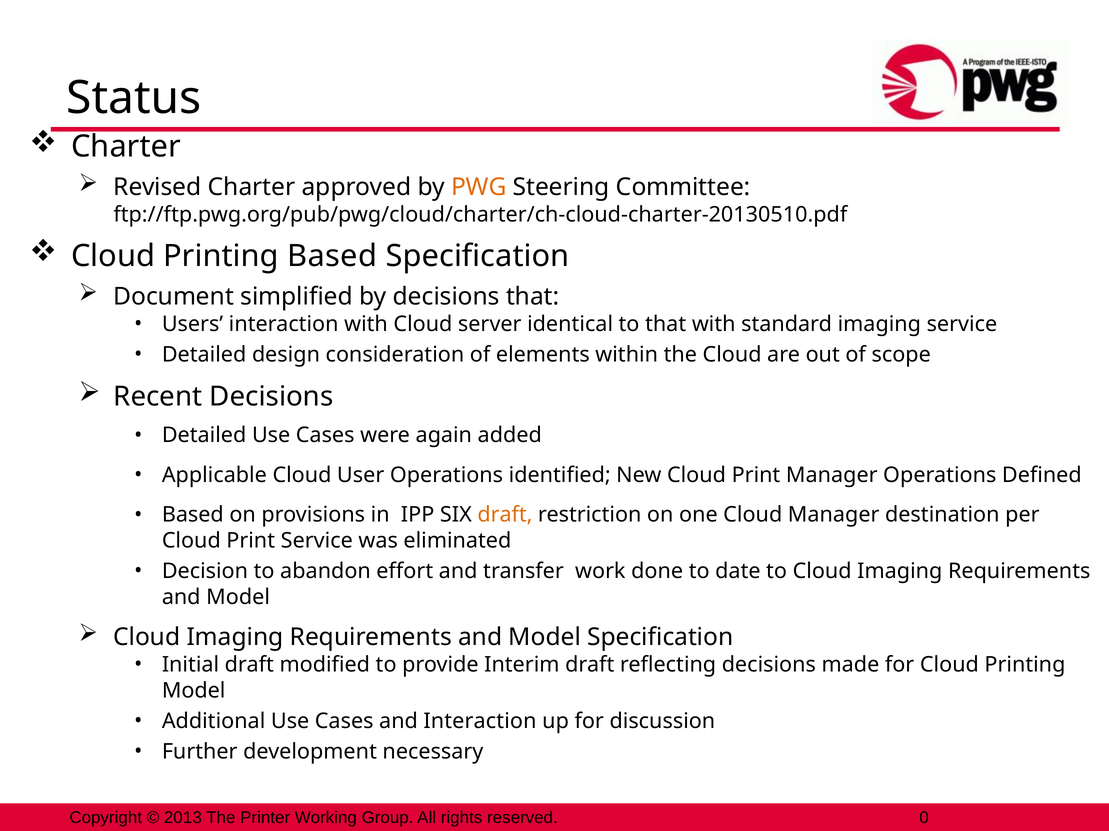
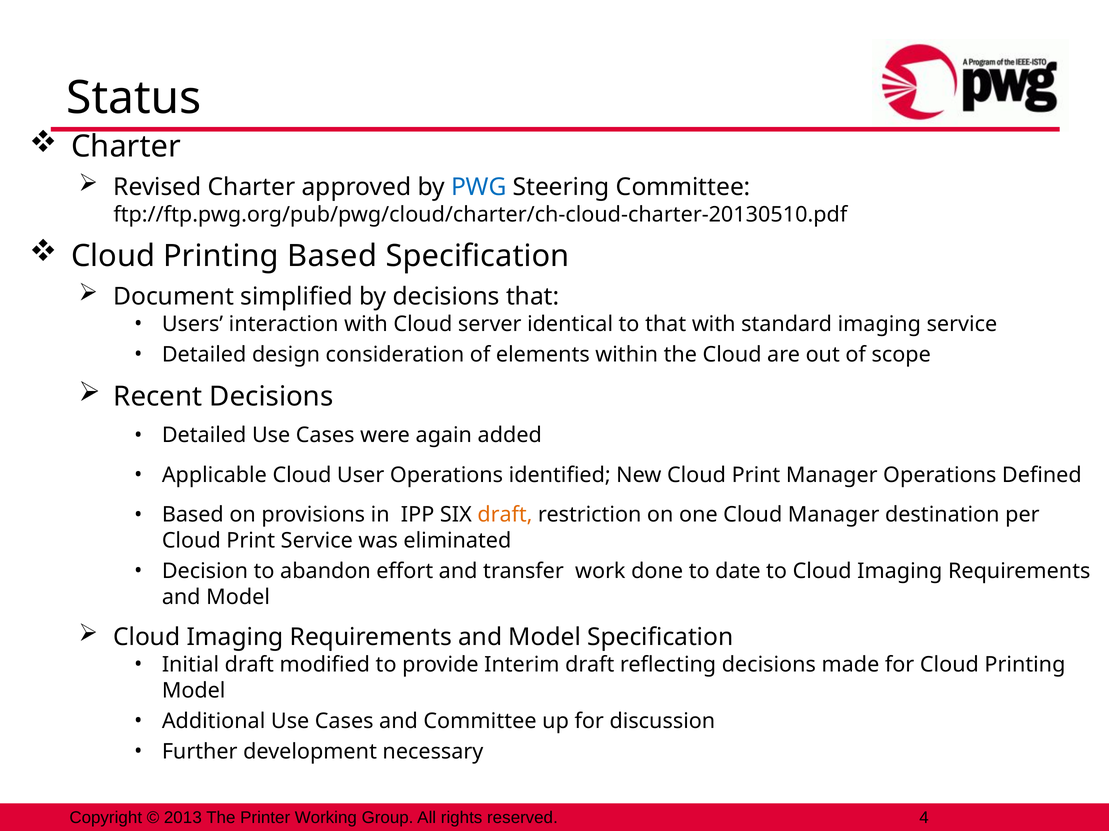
PWG colour: orange -> blue (479, 187)
and Interaction: Interaction -> Committee (480, 722)
0: 0 -> 4 (924, 818)
